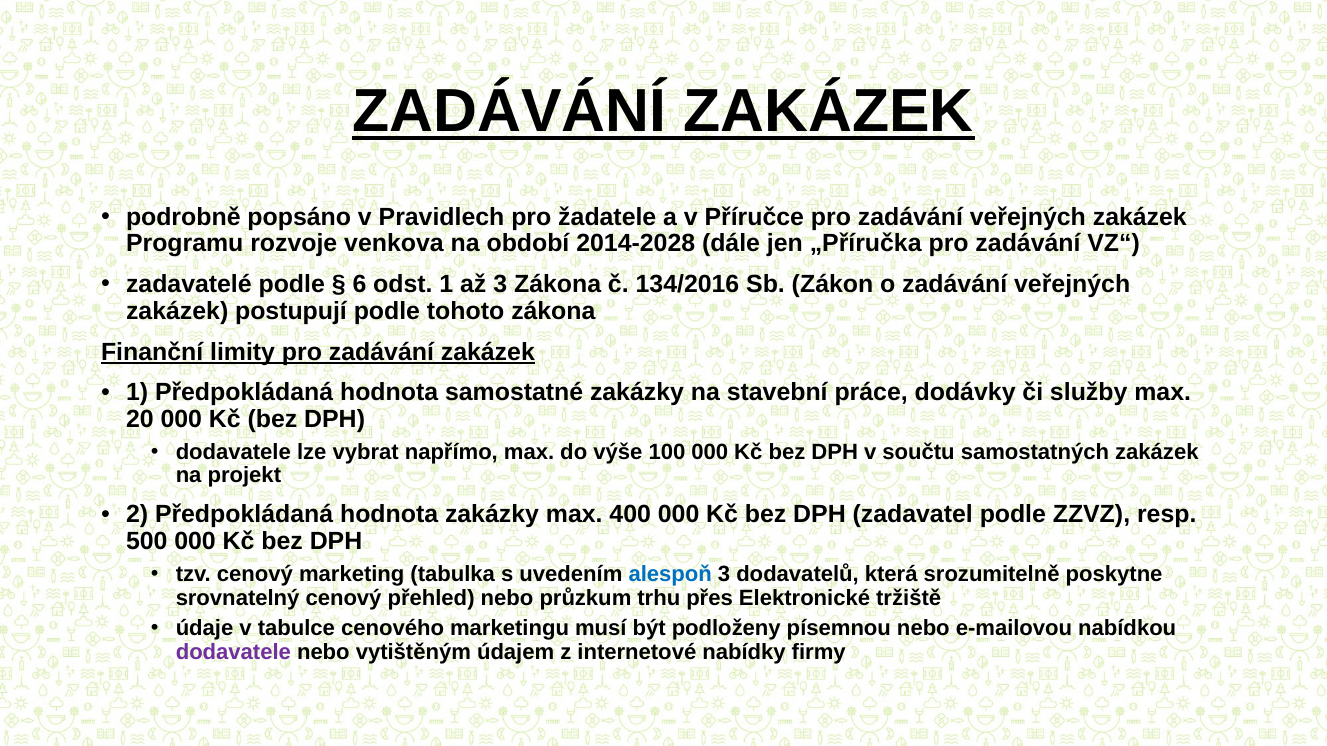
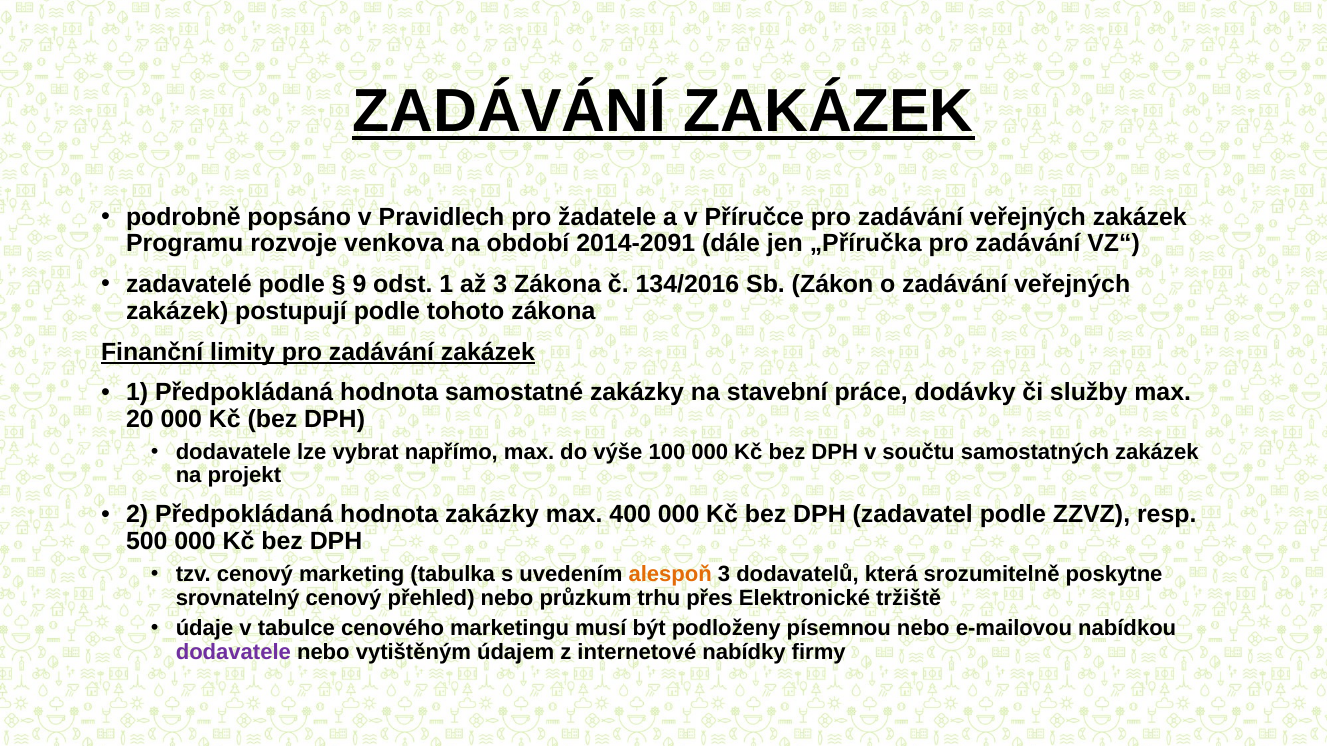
2014-2028: 2014-2028 -> 2014-2091 (636, 244)
6: 6 -> 9 (359, 285)
alespoň colour: blue -> orange (670, 574)
